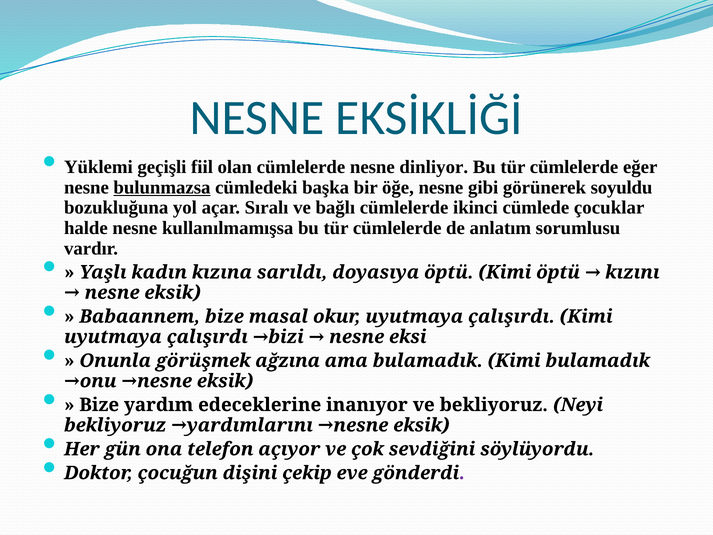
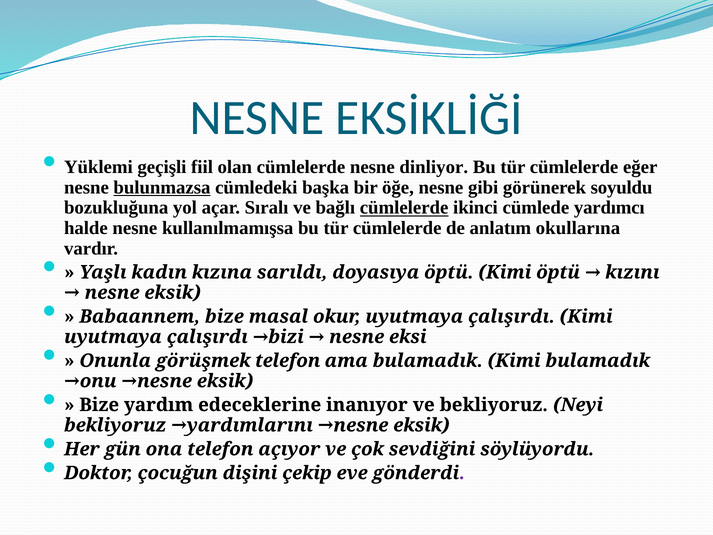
cümlelerde underline: none -> present (404, 208)
çocuklar: çocuklar -> yardımcı (609, 208)
sorumlusu: sorumlusu -> okullarına (578, 228)
görüşmek ağzına: ağzına -> telefon (288, 361)
